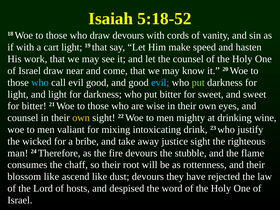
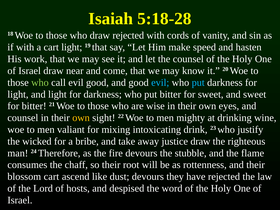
5:18-52: 5:18-52 -> 5:18-28 (164, 19)
draw devours: devours -> rejected (128, 35)
who colour: light blue -> light green (40, 83)
put colour: light green -> light blue (198, 83)
justice sight: sight -> draw (200, 141)
blossom like: like -> cart (51, 177)
